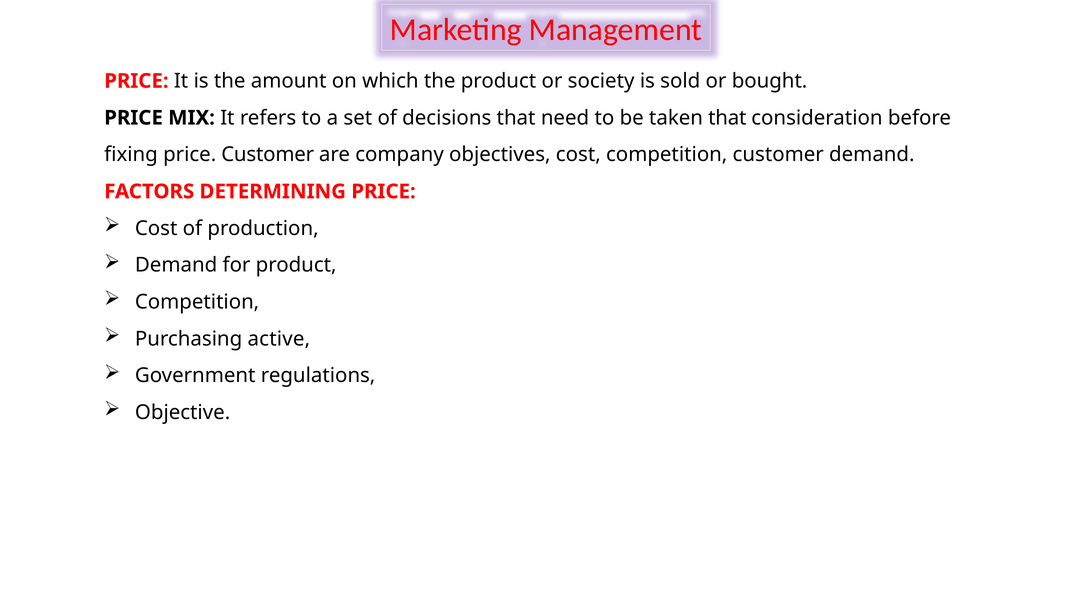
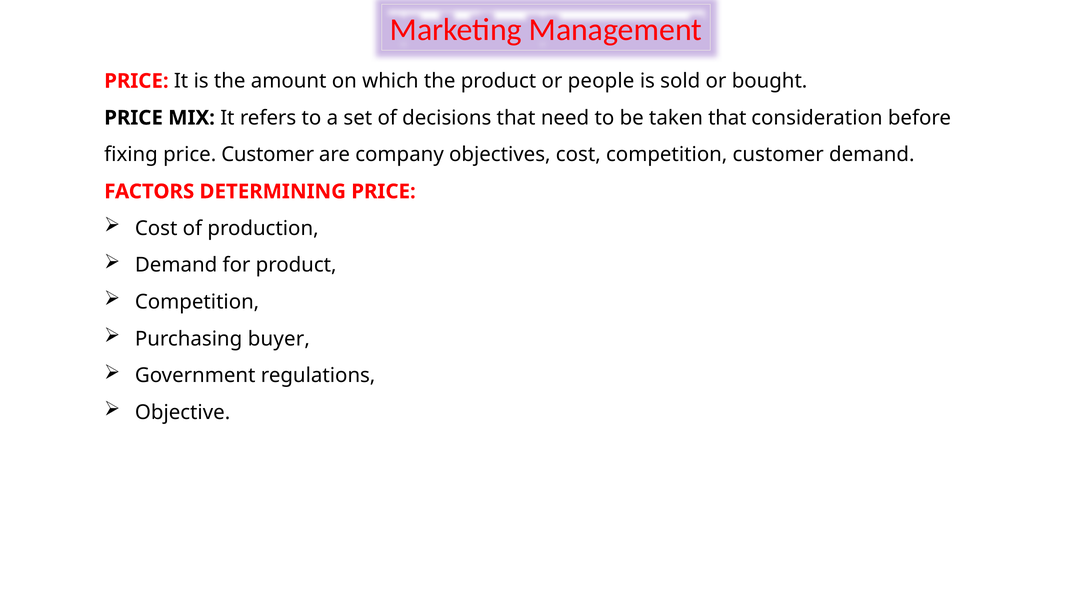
society: society -> people (601, 81)
active: active -> buyer (279, 339)
